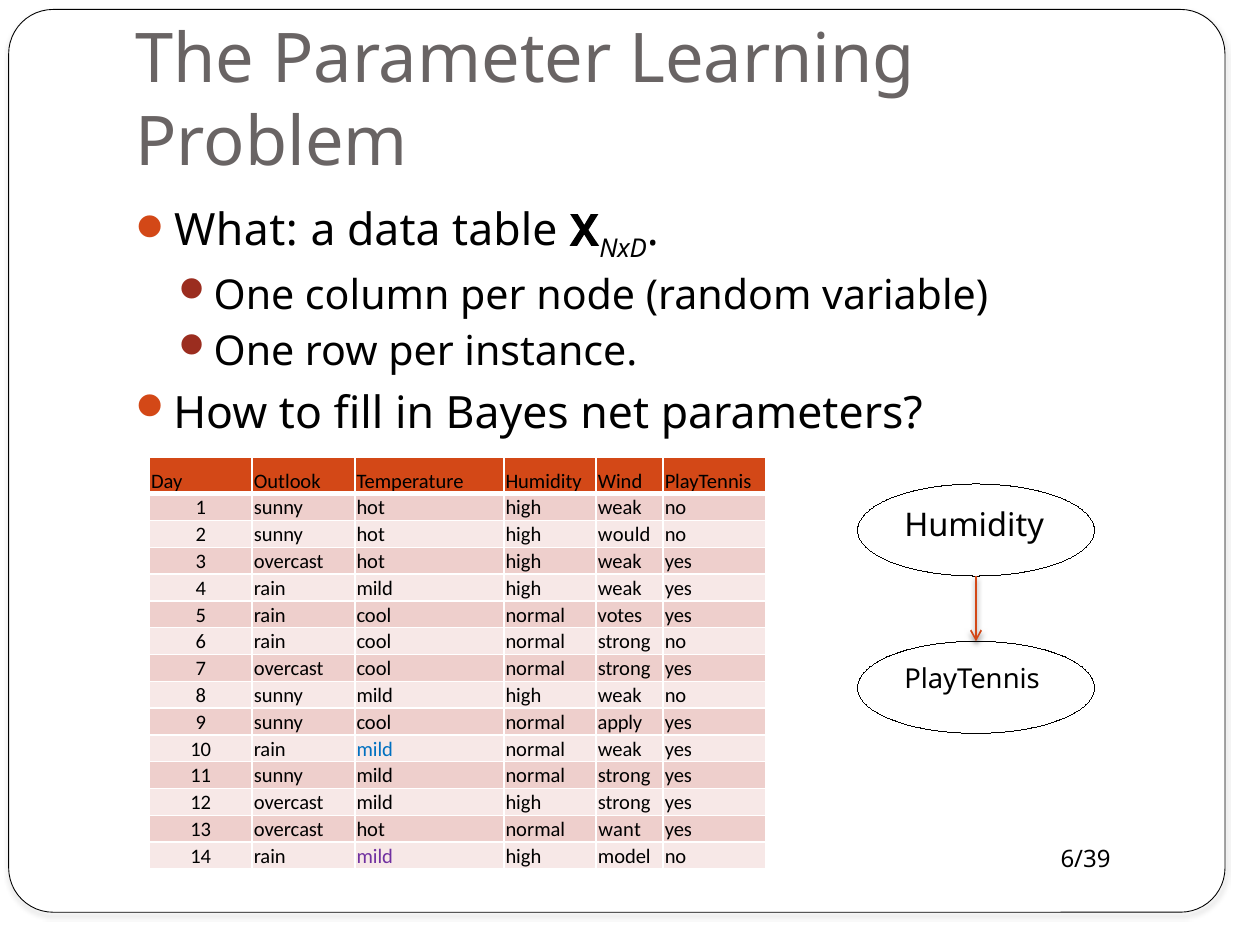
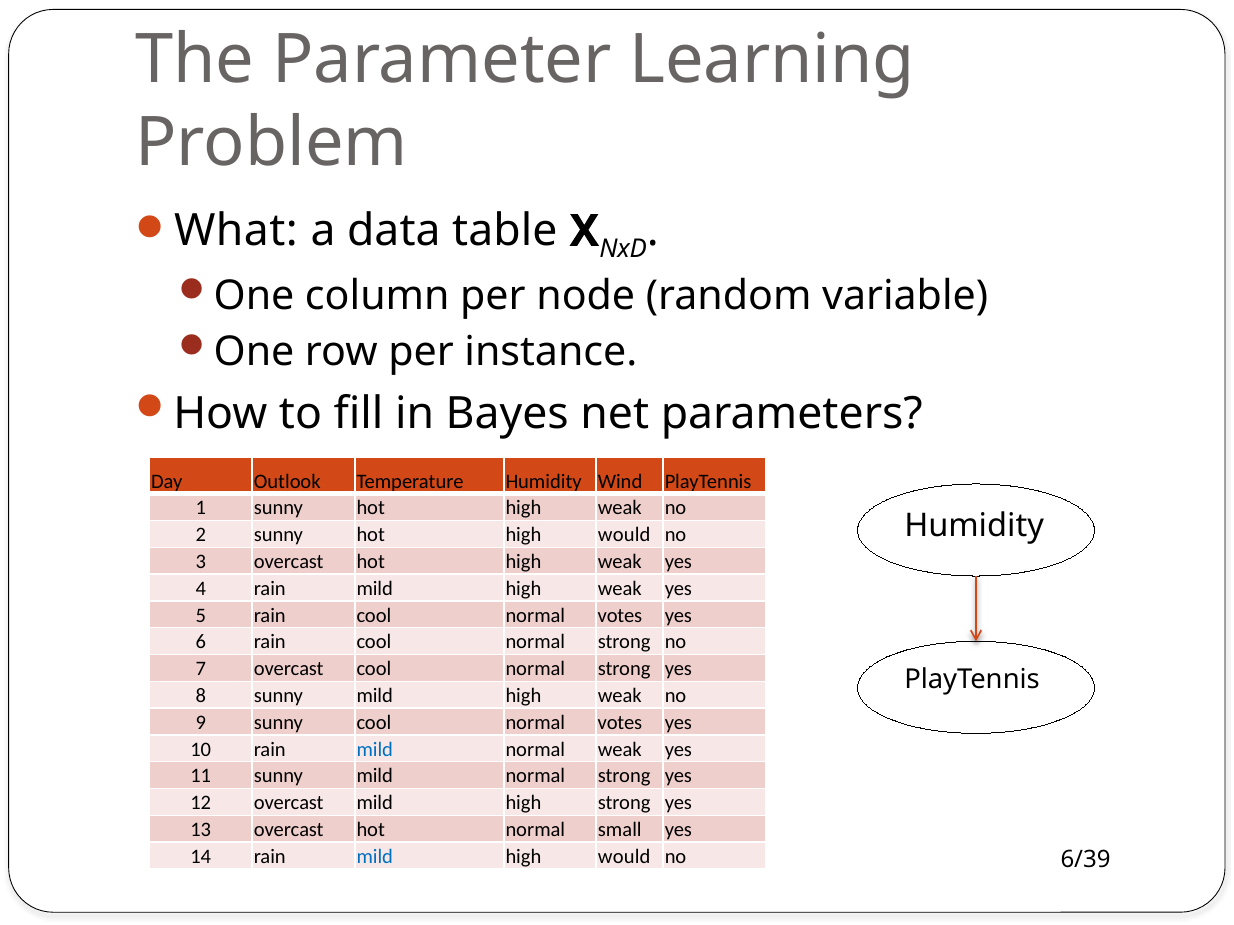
sunny cool normal apply: apply -> votes (620, 723)
want: want -> small (620, 830)
mild colour: purple -> blue (375, 857)
model: model -> would (624, 857)
